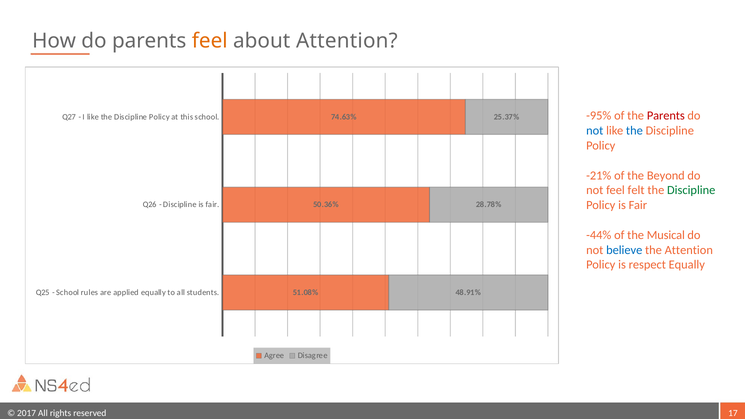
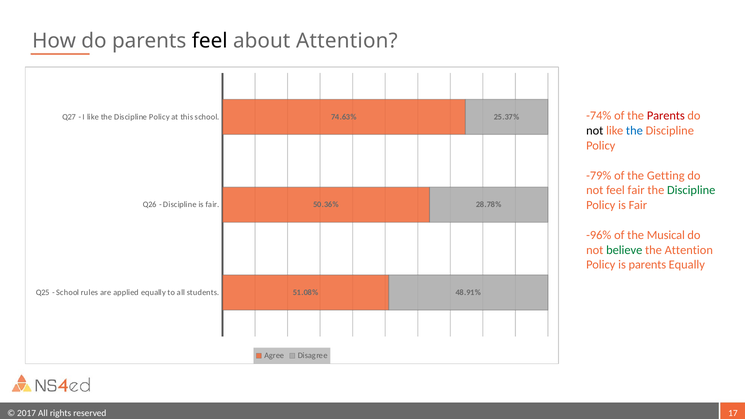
feel colour: orange -> black (210, 41)
-95%: -95% -> -74% (599, 116)
not colour: blue -> black (595, 131)
-21%: -21% -> -79% (599, 176)
Beyond: Beyond -> Getting (666, 176)
feel felt: felt -> fair (636, 190)
-44%: -44% -> -96% (599, 235)
believe colour: blue -> green (624, 250)
is respect: respect -> parents (647, 265)
